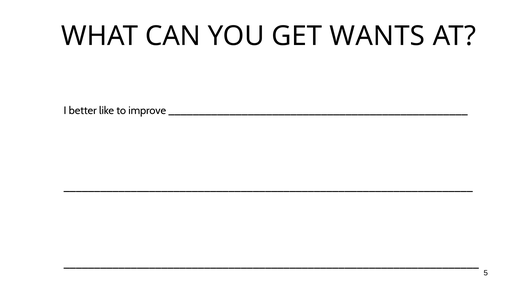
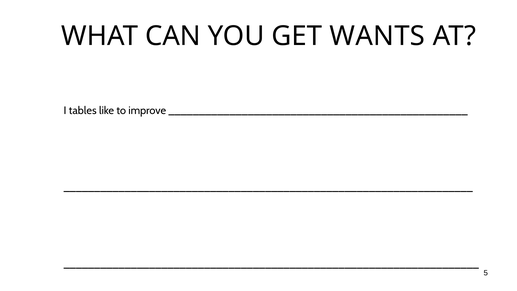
better: better -> tables (83, 111)
